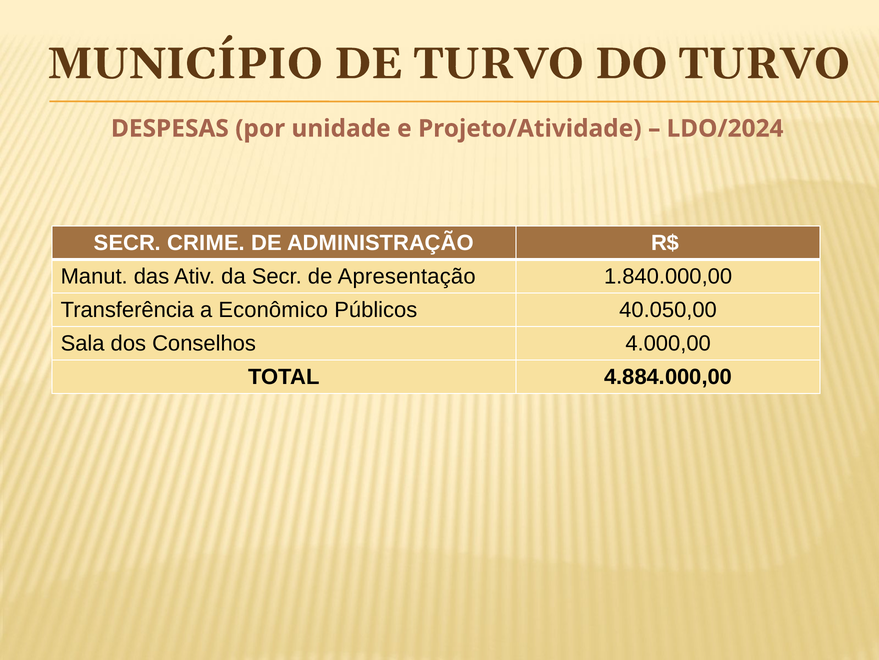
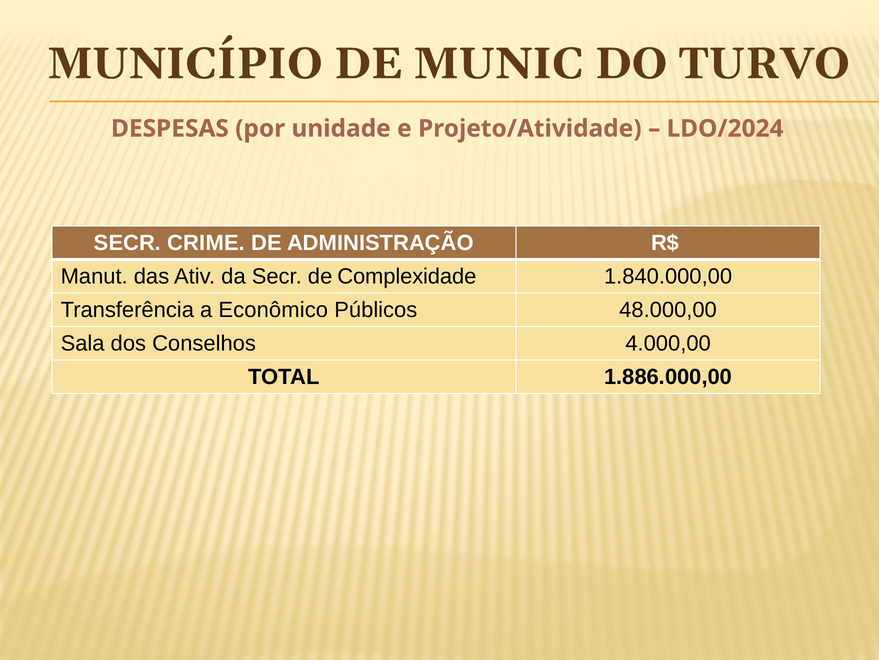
DE TURVO: TURVO -> MUNIC (499, 64)
Apresentação: Apresentação -> Complexidade (407, 276)
40.050,00: 40.050,00 -> 48.000,00 (668, 310)
4.884.000,00: 4.884.000,00 -> 1.886.000,00 (668, 377)
